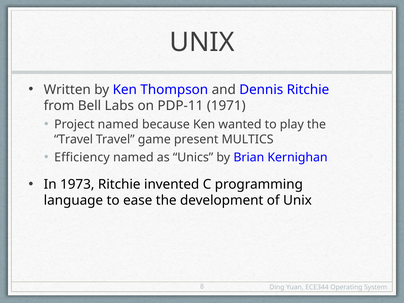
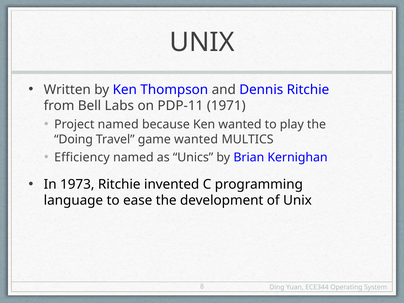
Travel: Travel -> Doing (74, 139)
game present: present -> wanted (196, 139)
